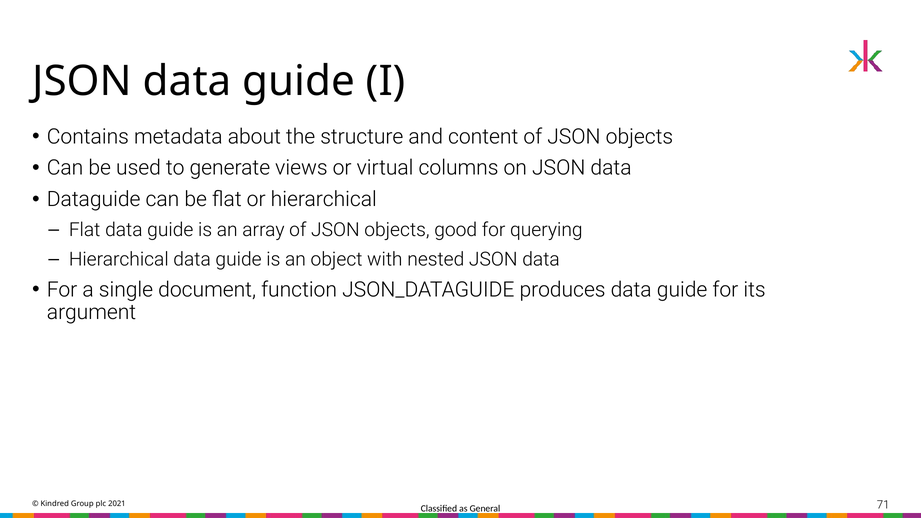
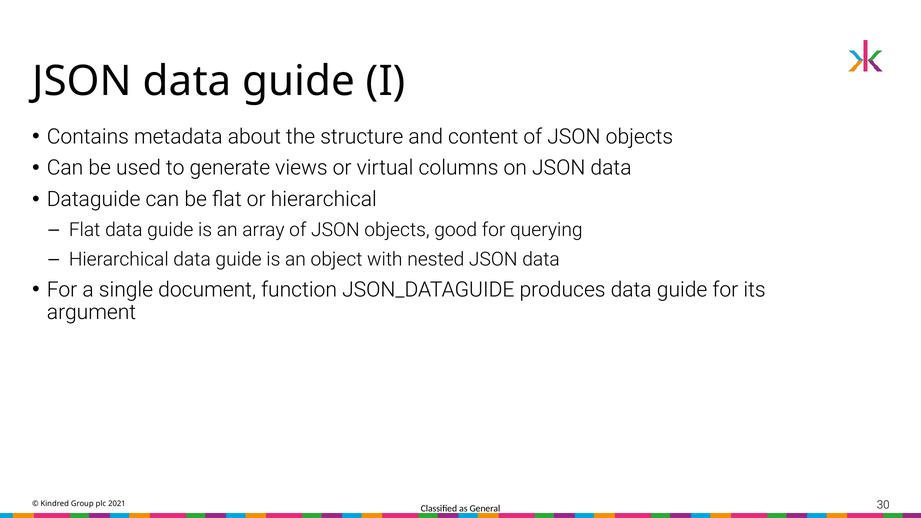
71: 71 -> 30 (883, 505)
